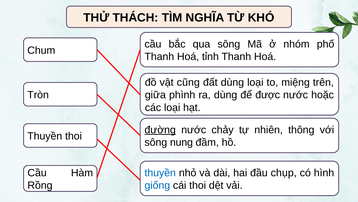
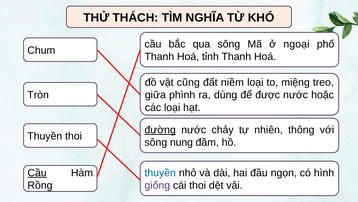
nhóm: nhóm -> ngoại (296, 44)
đất dùng: dùng -> niềm (232, 82)
trên: trên -> treo (323, 82)
chụp: chụp -> ngọn (284, 173)
Cầu underline: none -> present (37, 173)
giống colour: blue -> purple (157, 185)
